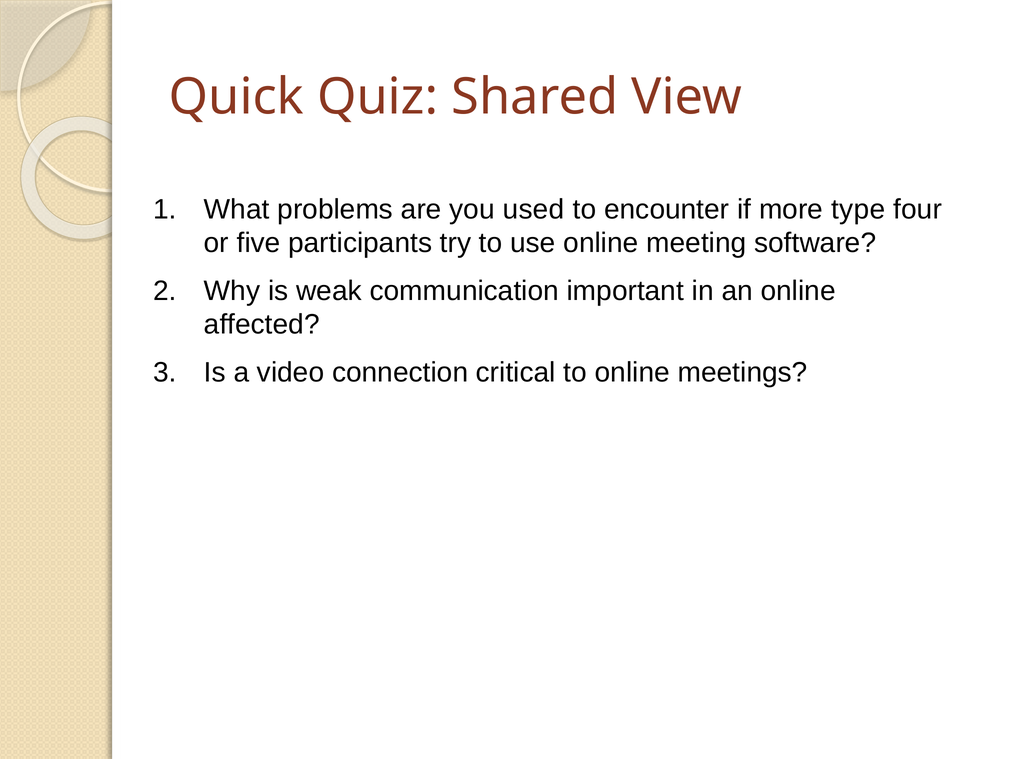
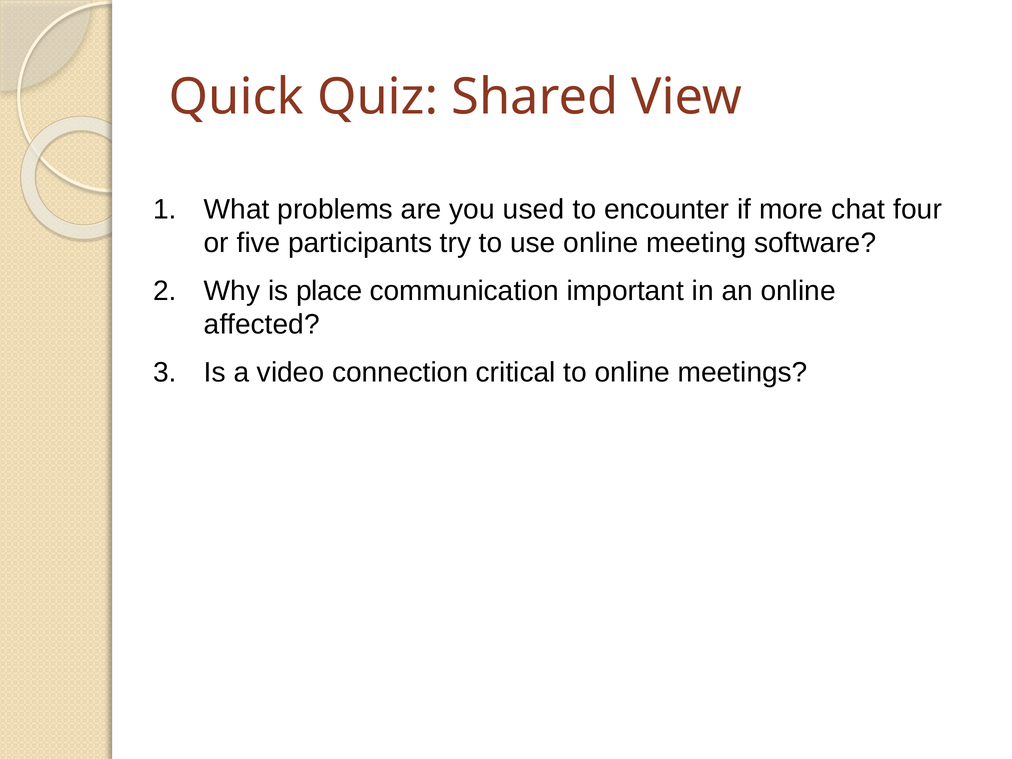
type: type -> chat (858, 209)
weak: weak -> place (329, 291)
